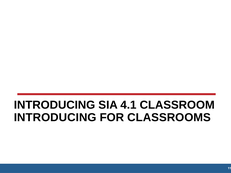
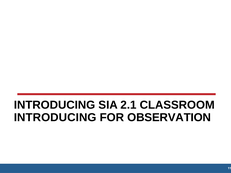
4.1: 4.1 -> 2.1 (128, 105)
CLASSROOMS: CLASSROOMS -> OBSERVATION (169, 118)
